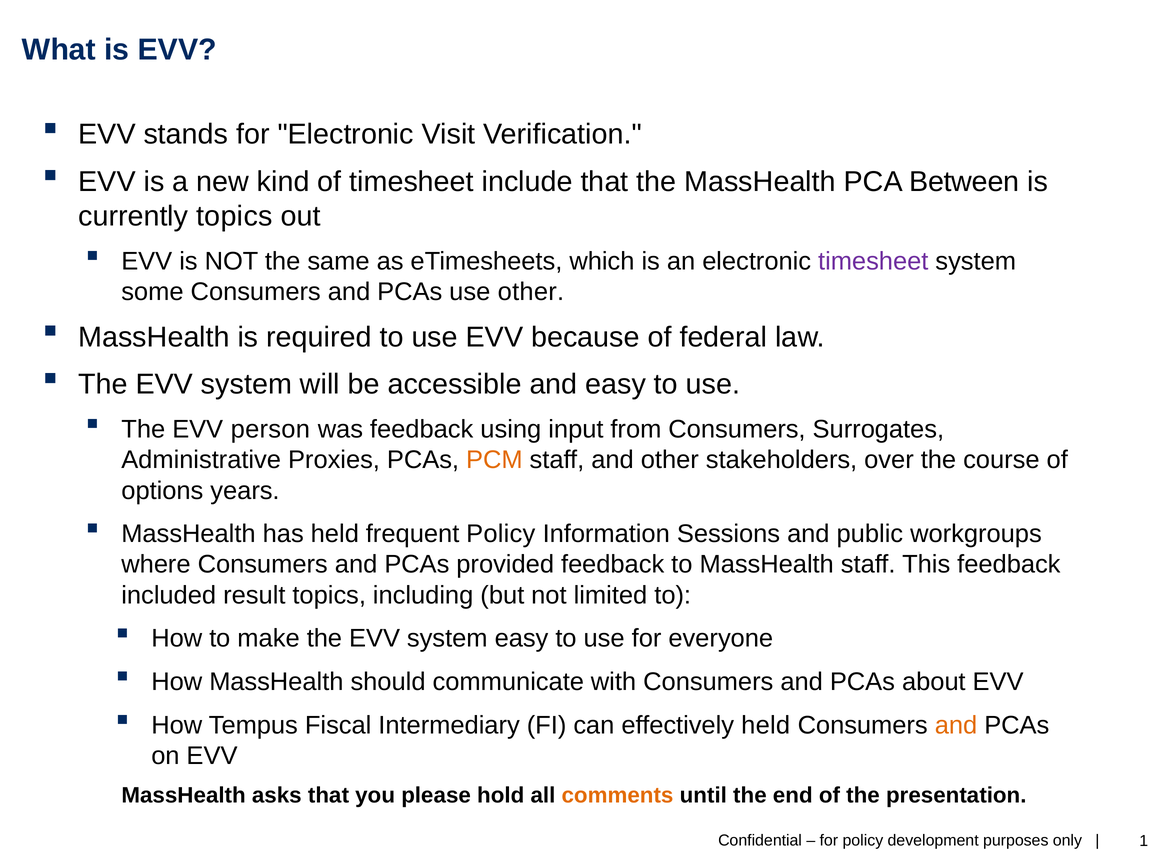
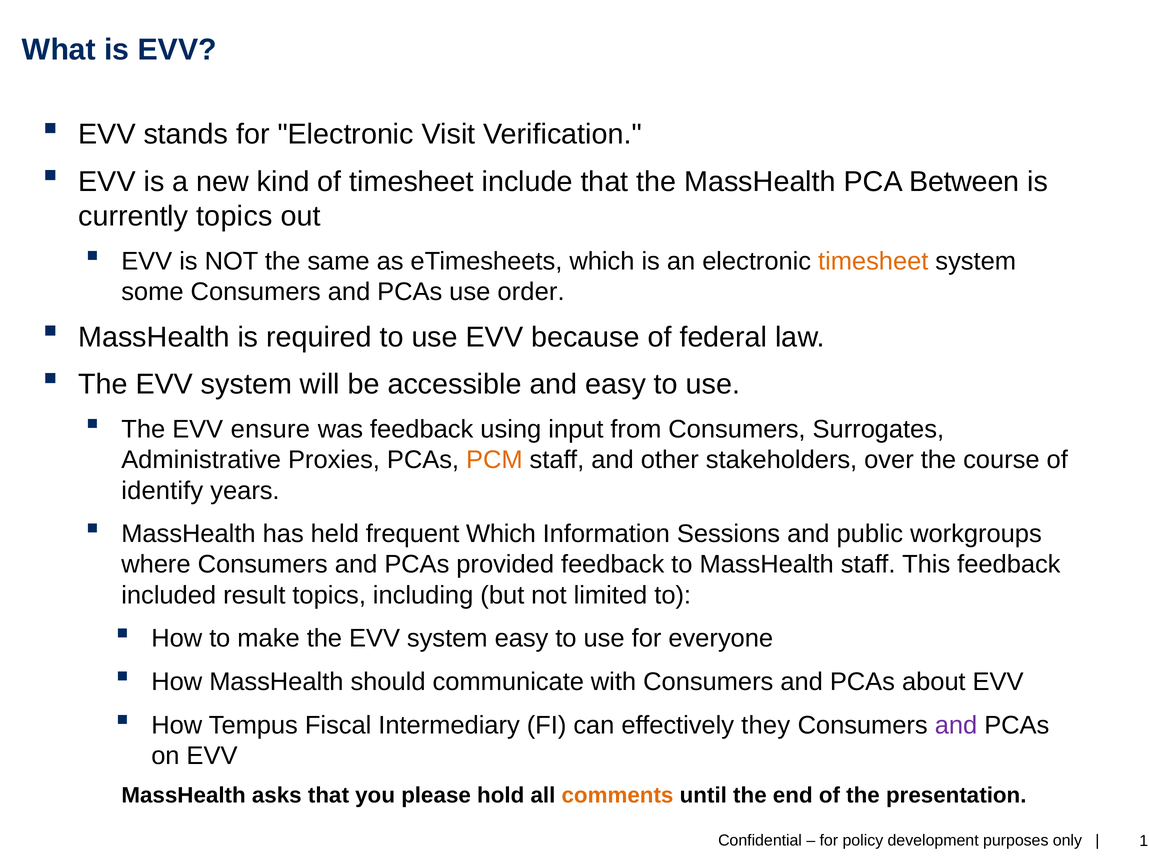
timesheet colour: purple -> orange (873, 261)
use other: other -> order (531, 292)
person: person -> ensure (270, 430)
options: options -> identify (162, 491)
frequent Policy: Policy -> Which (501, 534)
effectively held: held -> they (766, 726)
and colour: orange -> purple (956, 726)
